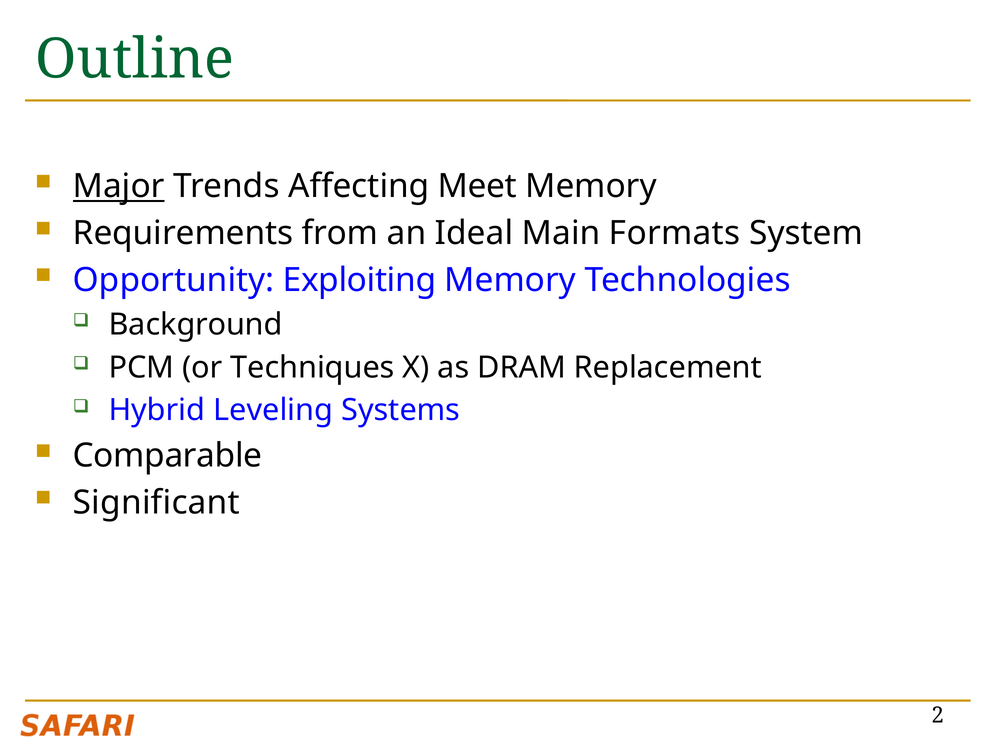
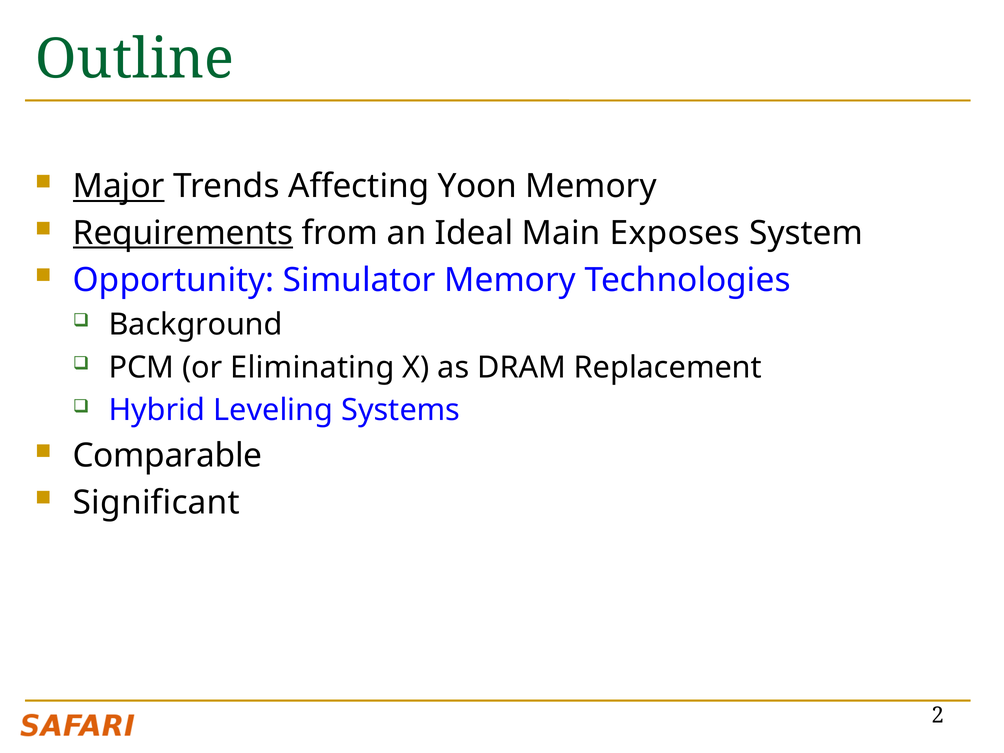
Meet: Meet -> Yoon (477, 186)
Requirements underline: none -> present (183, 233)
Formats: Formats -> Exposes (675, 233)
Exploiting: Exploiting -> Simulator (359, 280)
Techniques: Techniques -> Eliminating (312, 367)
